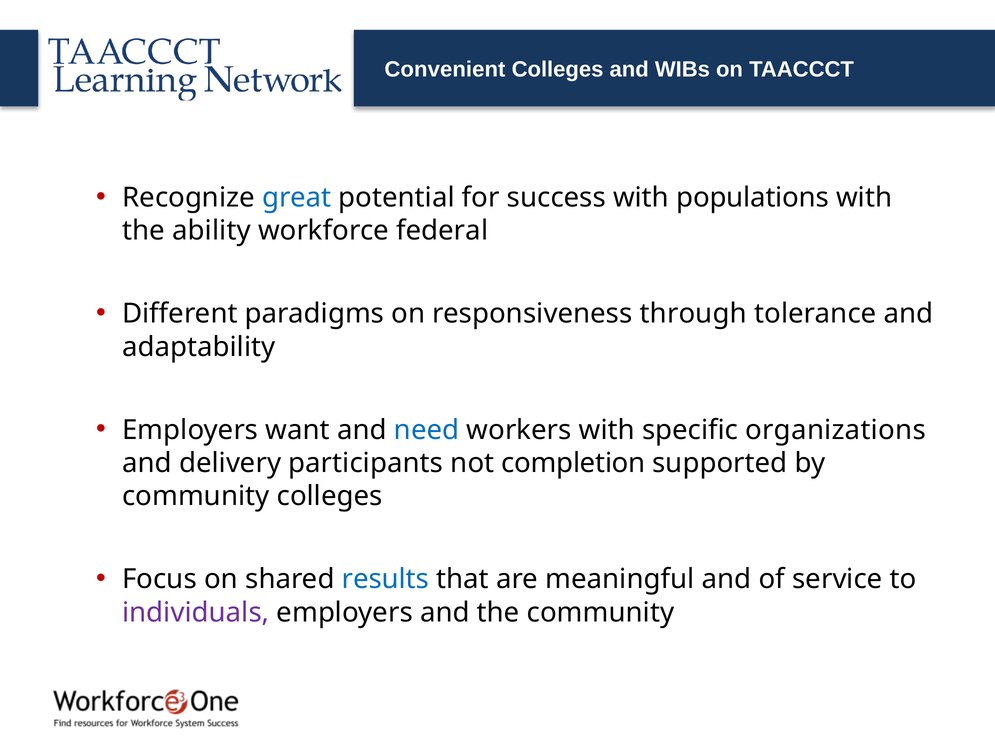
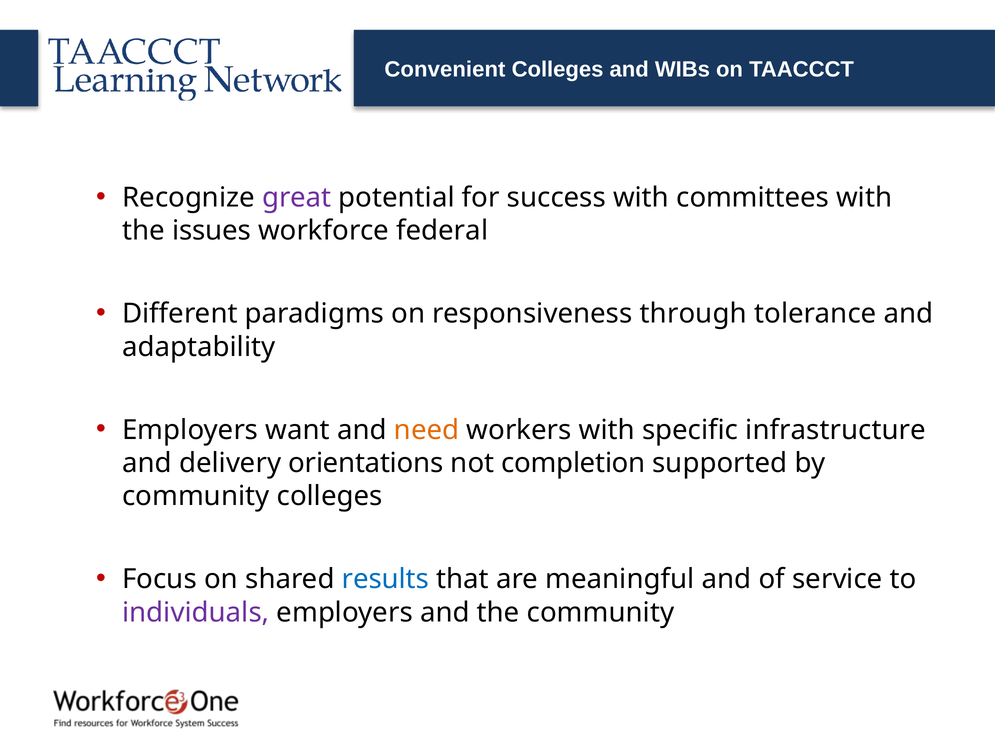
great colour: blue -> purple (297, 198)
populations: populations -> committees (753, 198)
ability: ability -> issues (212, 231)
need colour: blue -> orange (427, 430)
organizations: organizations -> infrastructure (836, 430)
participants: participants -> orientations (366, 463)
